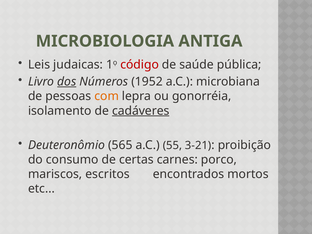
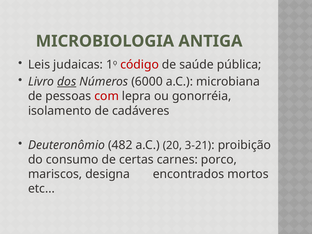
1952: 1952 -> 6000 (147, 82)
com colour: orange -> red (107, 96)
cadáveres underline: present -> none (141, 111)
565: 565 -> 482 (120, 145)
55: 55 -> 20 (172, 145)
escritos: escritos -> designa (108, 174)
